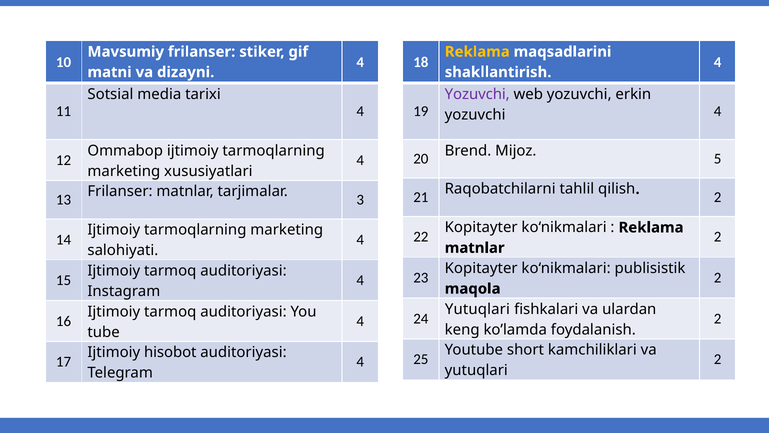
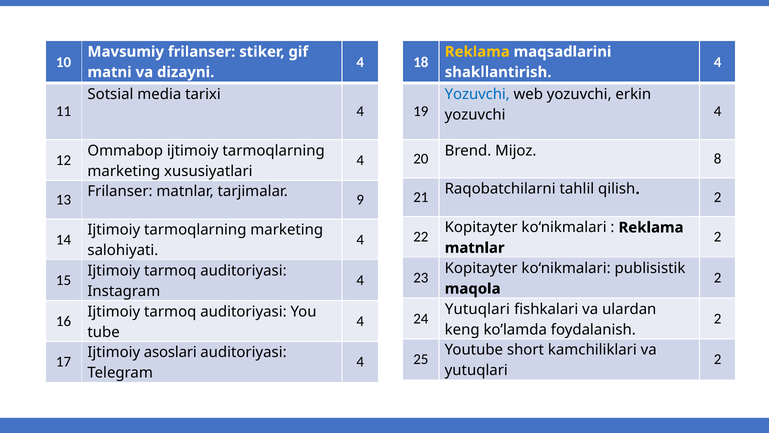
Yozuvchi colour: purple -> blue (477, 94)
5: 5 -> 8 (718, 159)
3: 3 -> 9 (360, 200)
hisobot: hisobot -> asoslari (170, 352)
